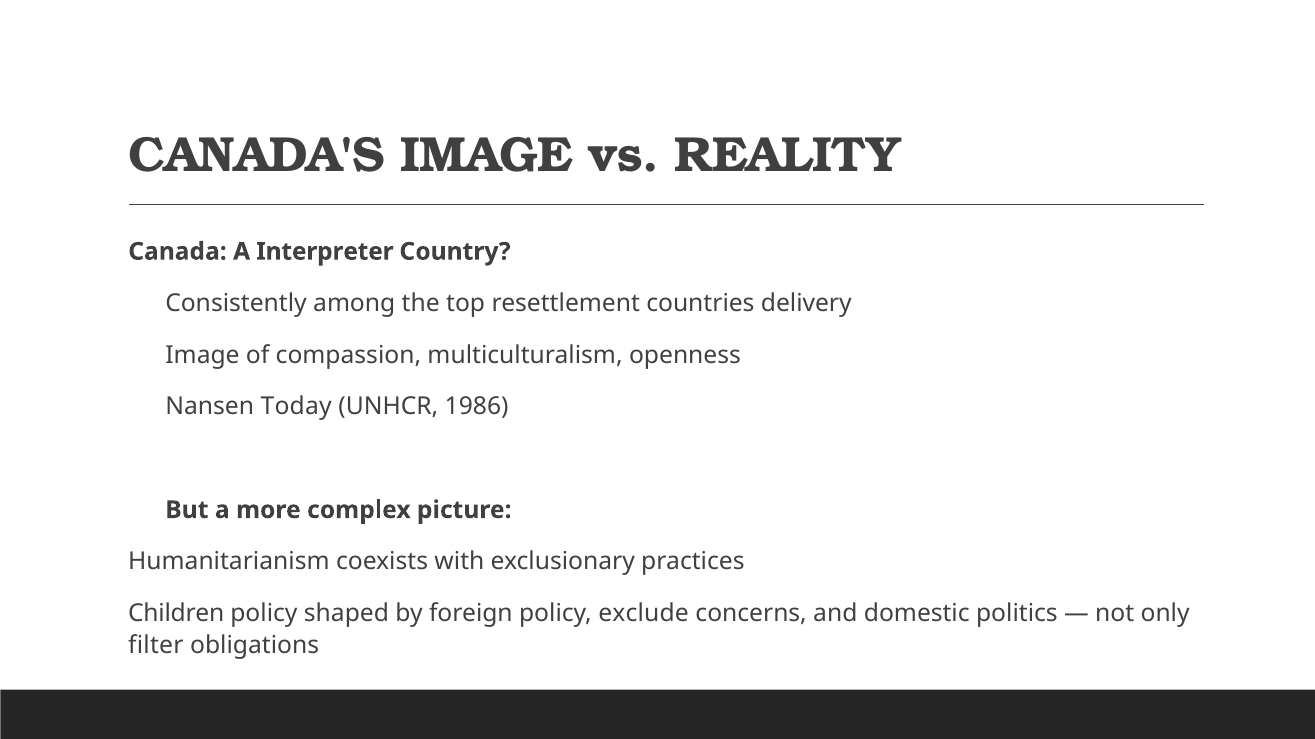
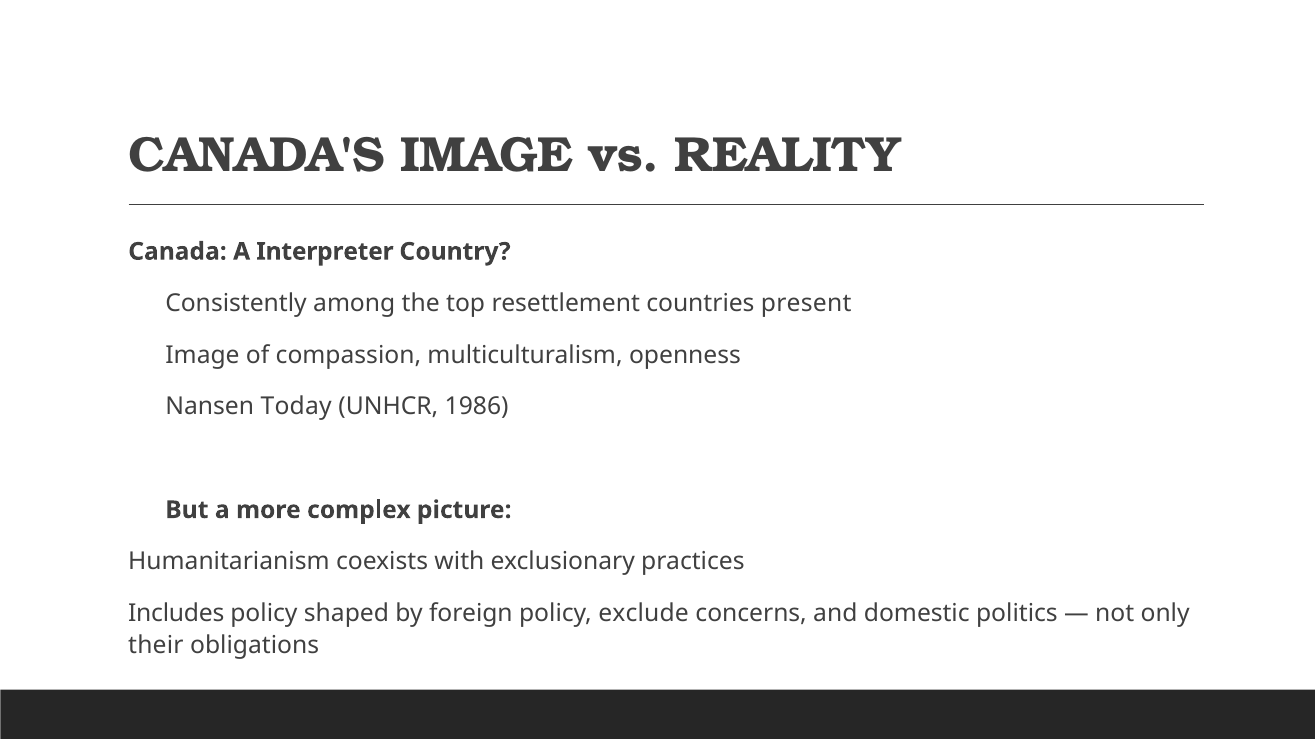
delivery: delivery -> present (806, 304)
Children: Children -> Includes (176, 614)
filter: filter -> their (156, 646)
